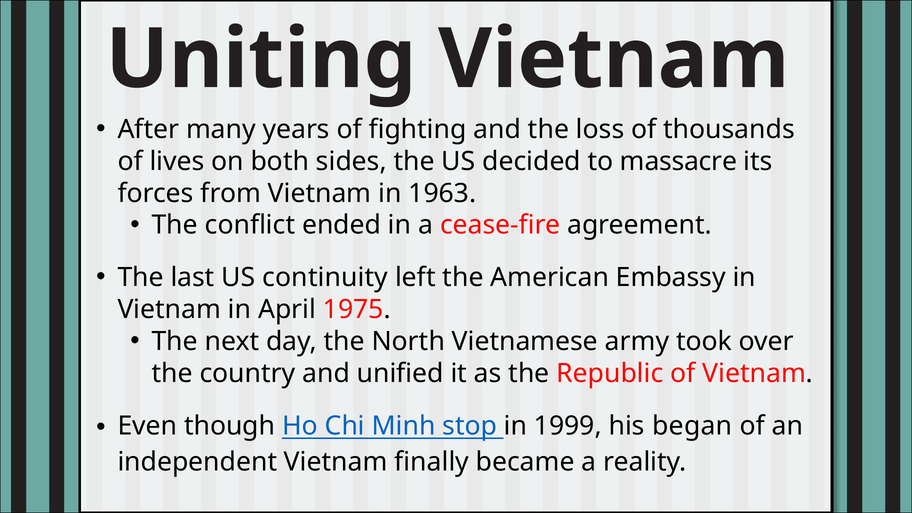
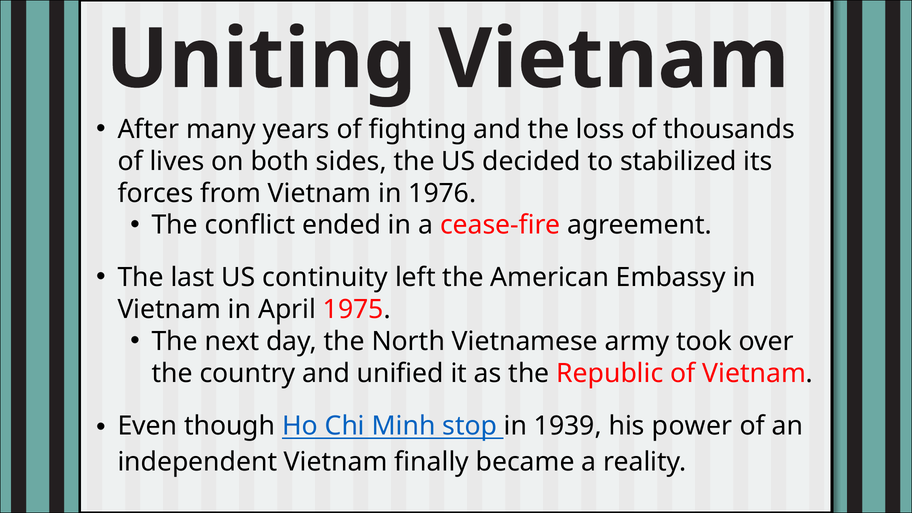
massacre: massacre -> stabilized (679, 161)
1963: 1963 -> 1976 (442, 193)
1999: 1999 -> 1939 (568, 426)
began: began -> power (692, 426)
